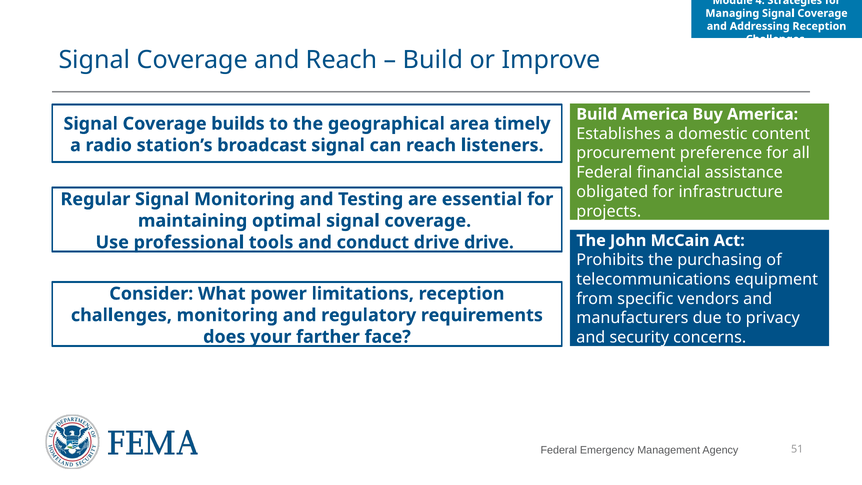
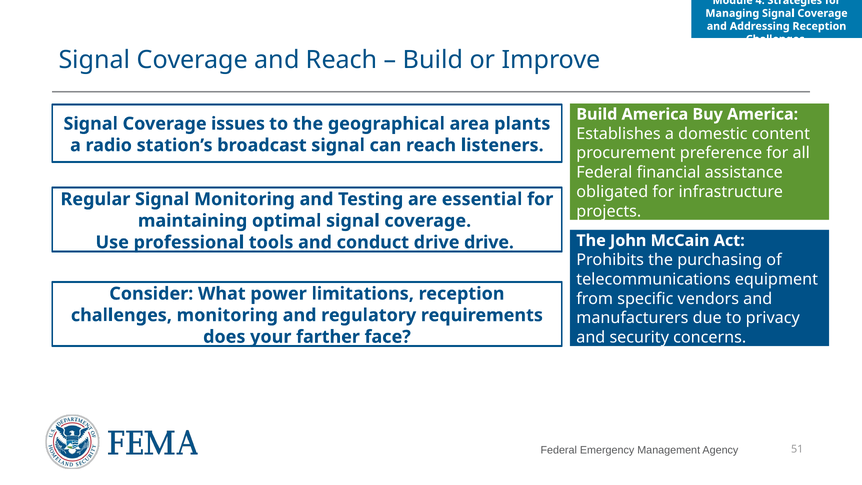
builds: builds -> issues (238, 124)
timely: timely -> plants (522, 124)
